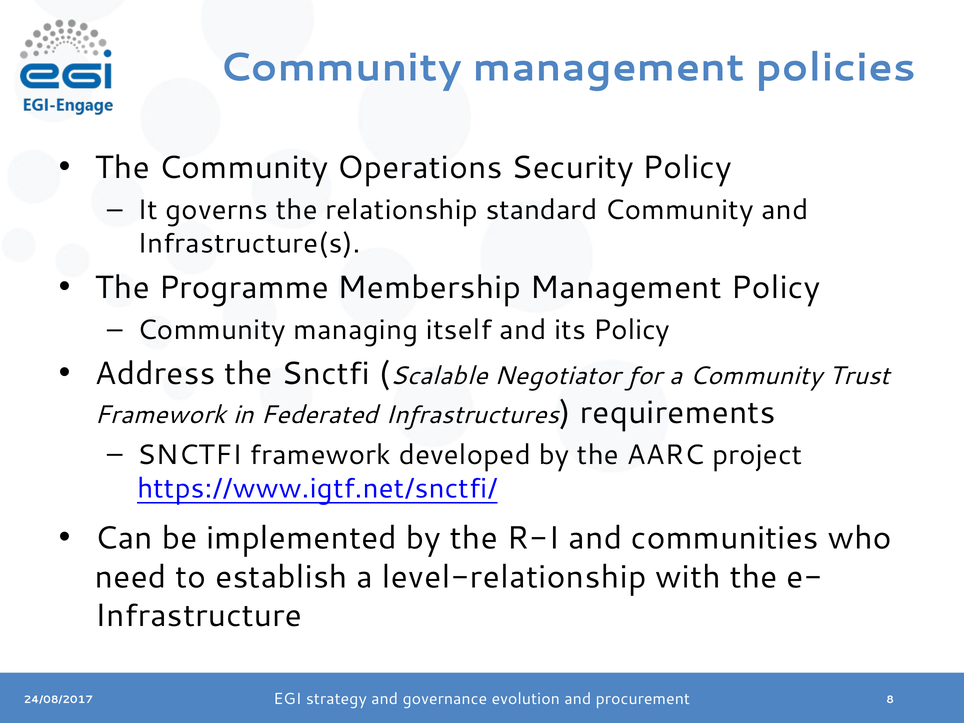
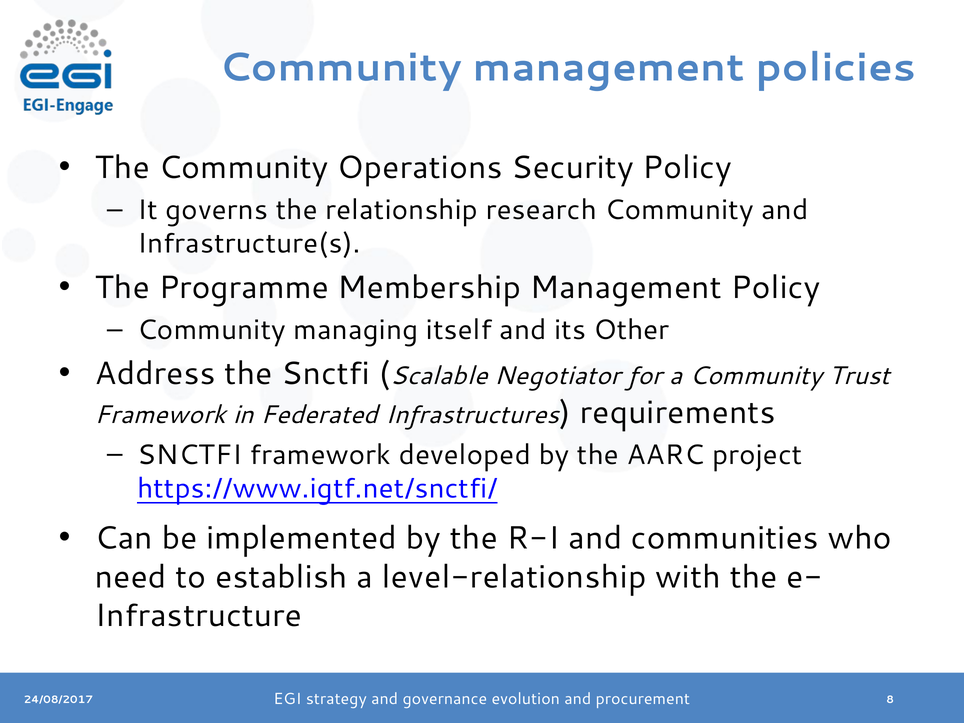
standard: standard -> research (541, 210)
its Policy: Policy -> Other (632, 330)
